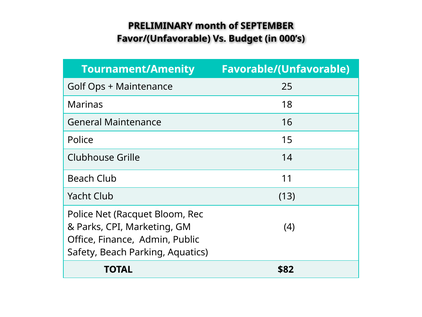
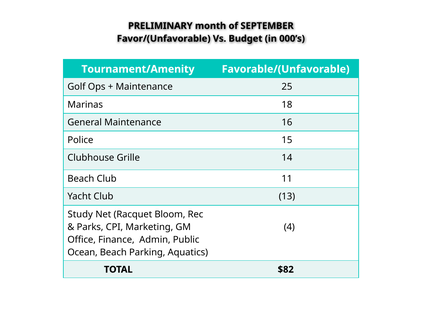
Police: Police -> Study (80, 214)
Safety: Safety -> Ocean (83, 252)
